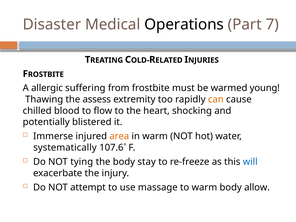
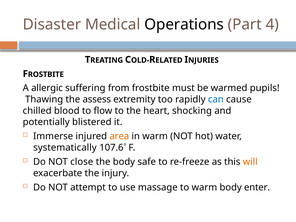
7: 7 -> 4 (272, 24)
young: young -> pupils (265, 88)
can colour: orange -> blue (216, 99)
tying: tying -> close (82, 162)
stay: stay -> safe (147, 162)
will colour: blue -> orange (250, 162)
allow: allow -> enter (257, 187)
